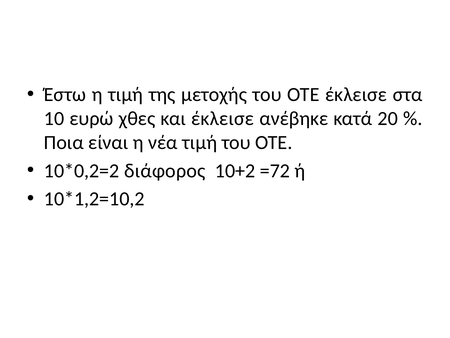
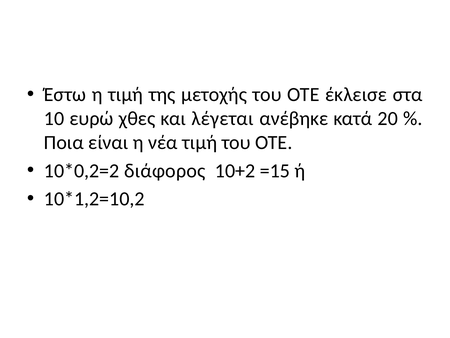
και έκλεισε: έκλεισε -> λέγεται (223, 118)
=72: =72 -> =15 (275, 170)
